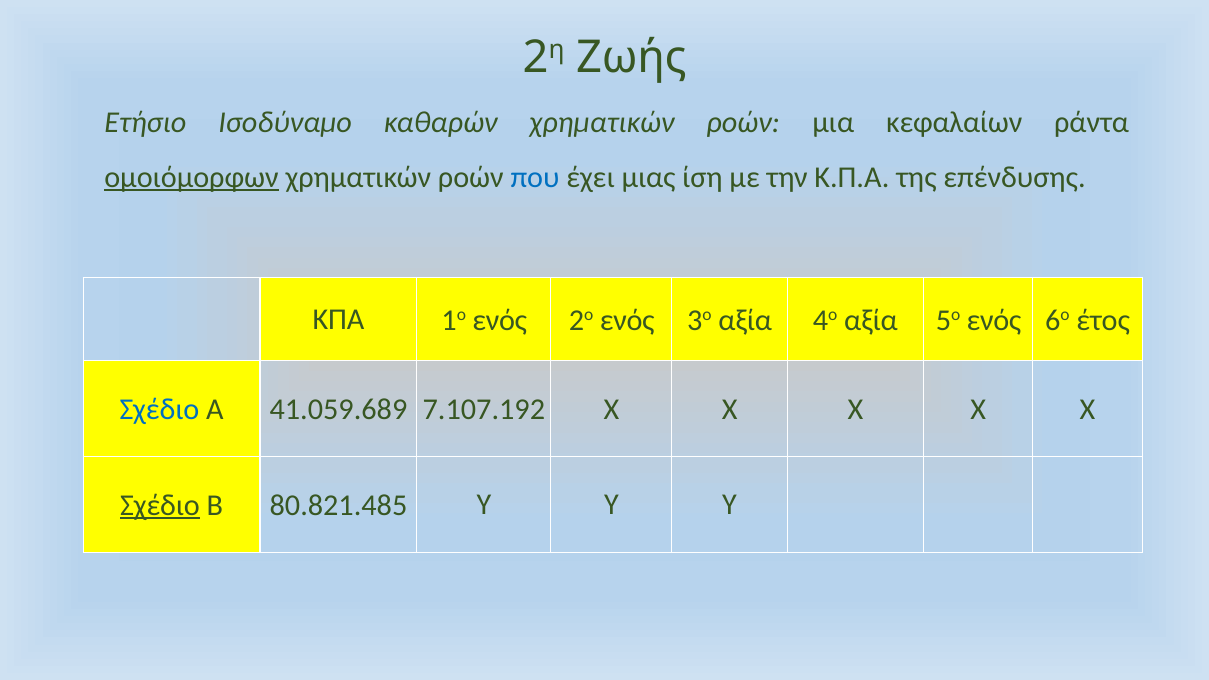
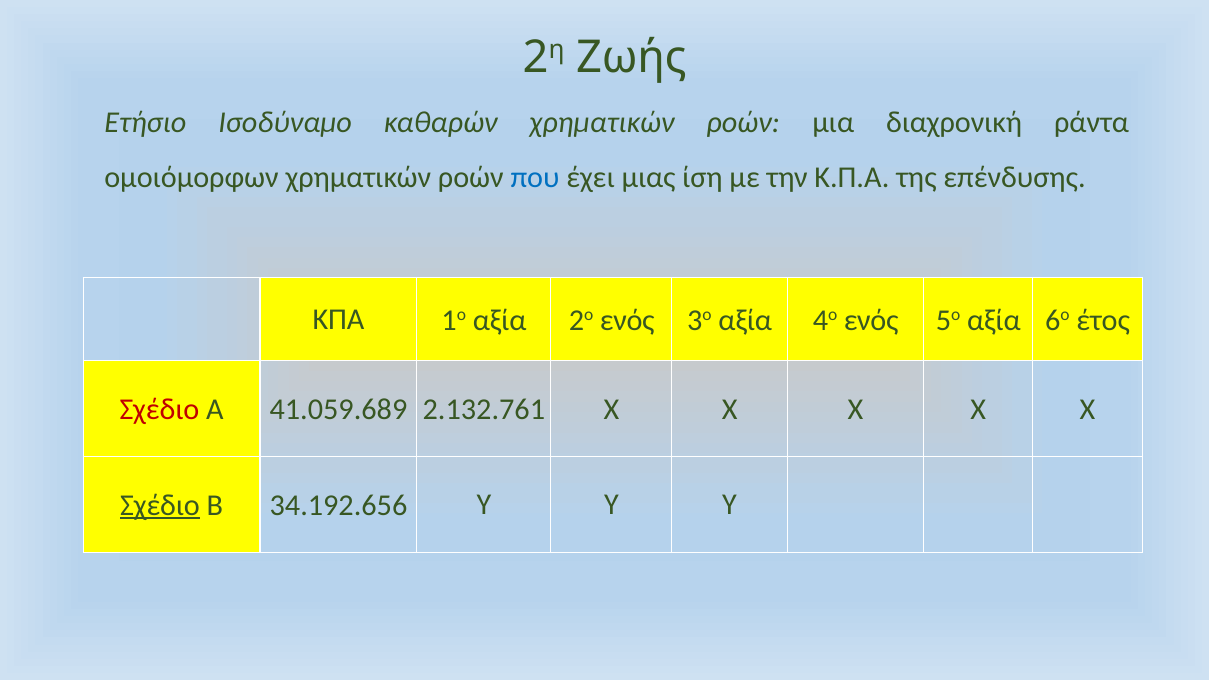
κεφαλαίων: κεφαλαίων -> διαχρονική (954, 123)
ομοιόμορφων underline: present -> none (192, 177)
1ο ενός: ενός -> αξία (500, 320)
4ο αξία: αξία -> ενός (871, 320)
5ο ενός: ενός -> αξία (994, 320)
Σχέδιο colour: blue -> red (159, 409)
7.107.192: 7.107.192 -> 2.132.761 (484, 409)
80.821.485: 80.821.485 -> 34.192.656 (338, 505)
